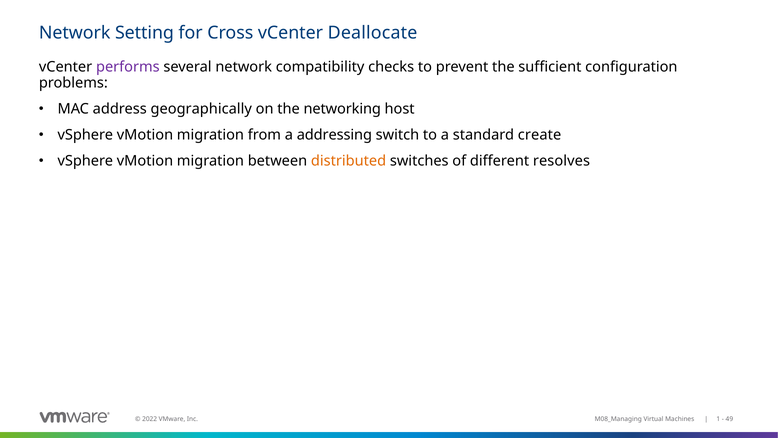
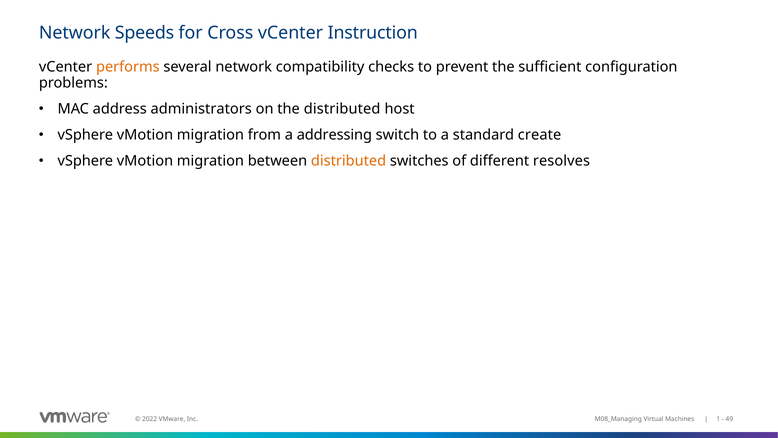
Setting: Setting -> Speeds (145, 33)
Deallocate: Deallocate -> Instruction (373, 33)
performs colour: purple -> orange (128, 67)
geographically: geographically -> administrators (201, 109)
the networking: networking -> distributed (342, 109)
